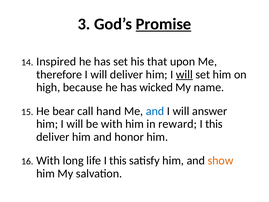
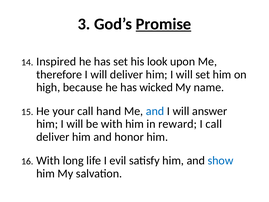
that: that -> look (157, 61)
will underline: present -> none (184, 74)
bear: bear -> your (63, 111)
this: this -> call (214, 124)
life I this: this -> evil (118, 160)
show colour: orange -> blue (221, 160)
